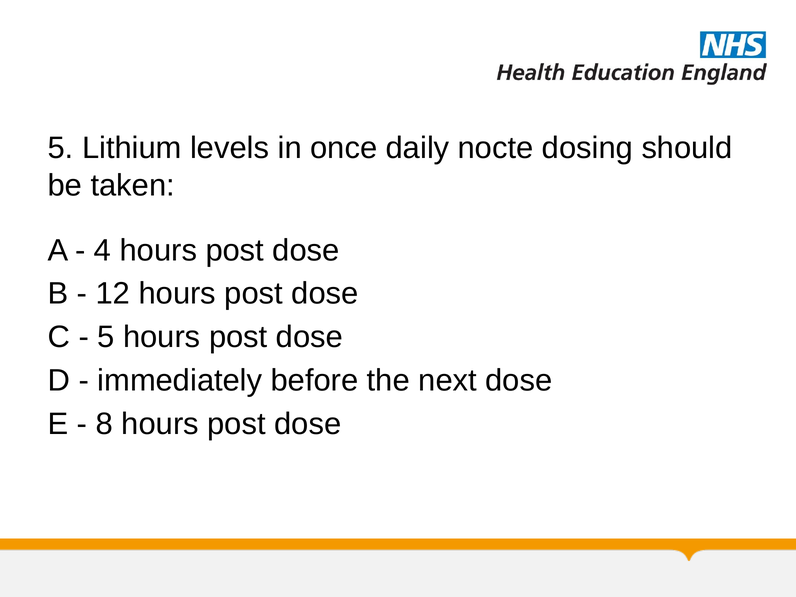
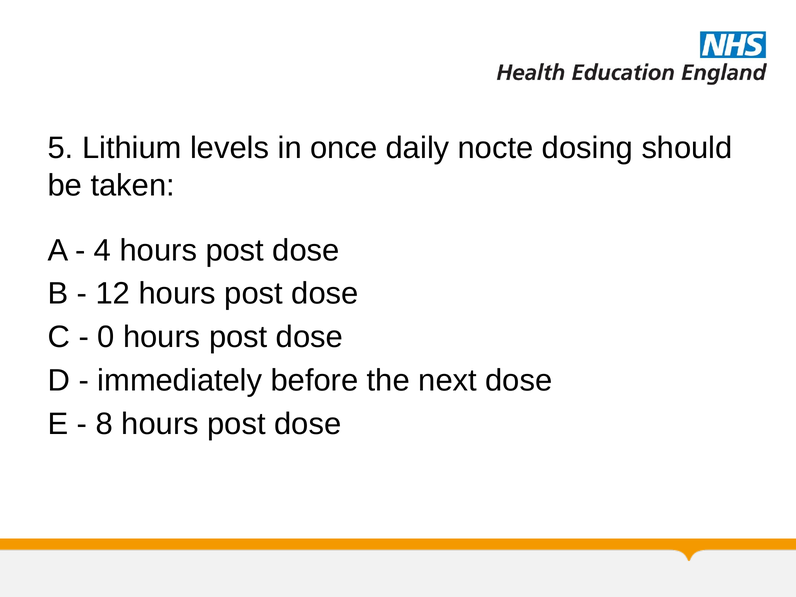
5: 5 -> 0 (106, 337)
